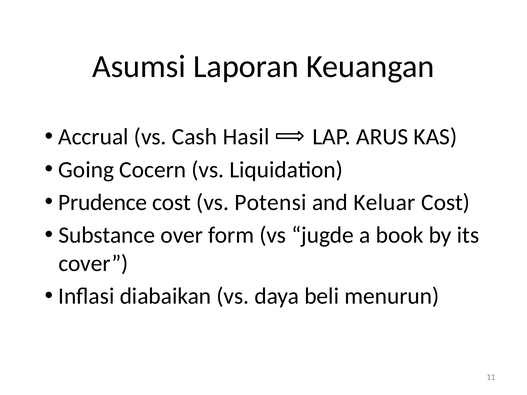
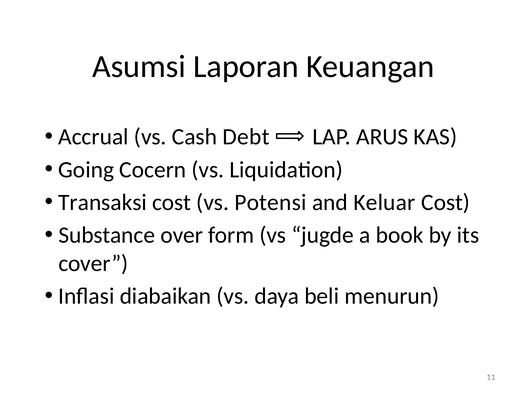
Hasil: Hasil -> Debt (246, 137)
Prudence: Prudence -> Transaksi (103, 203)
